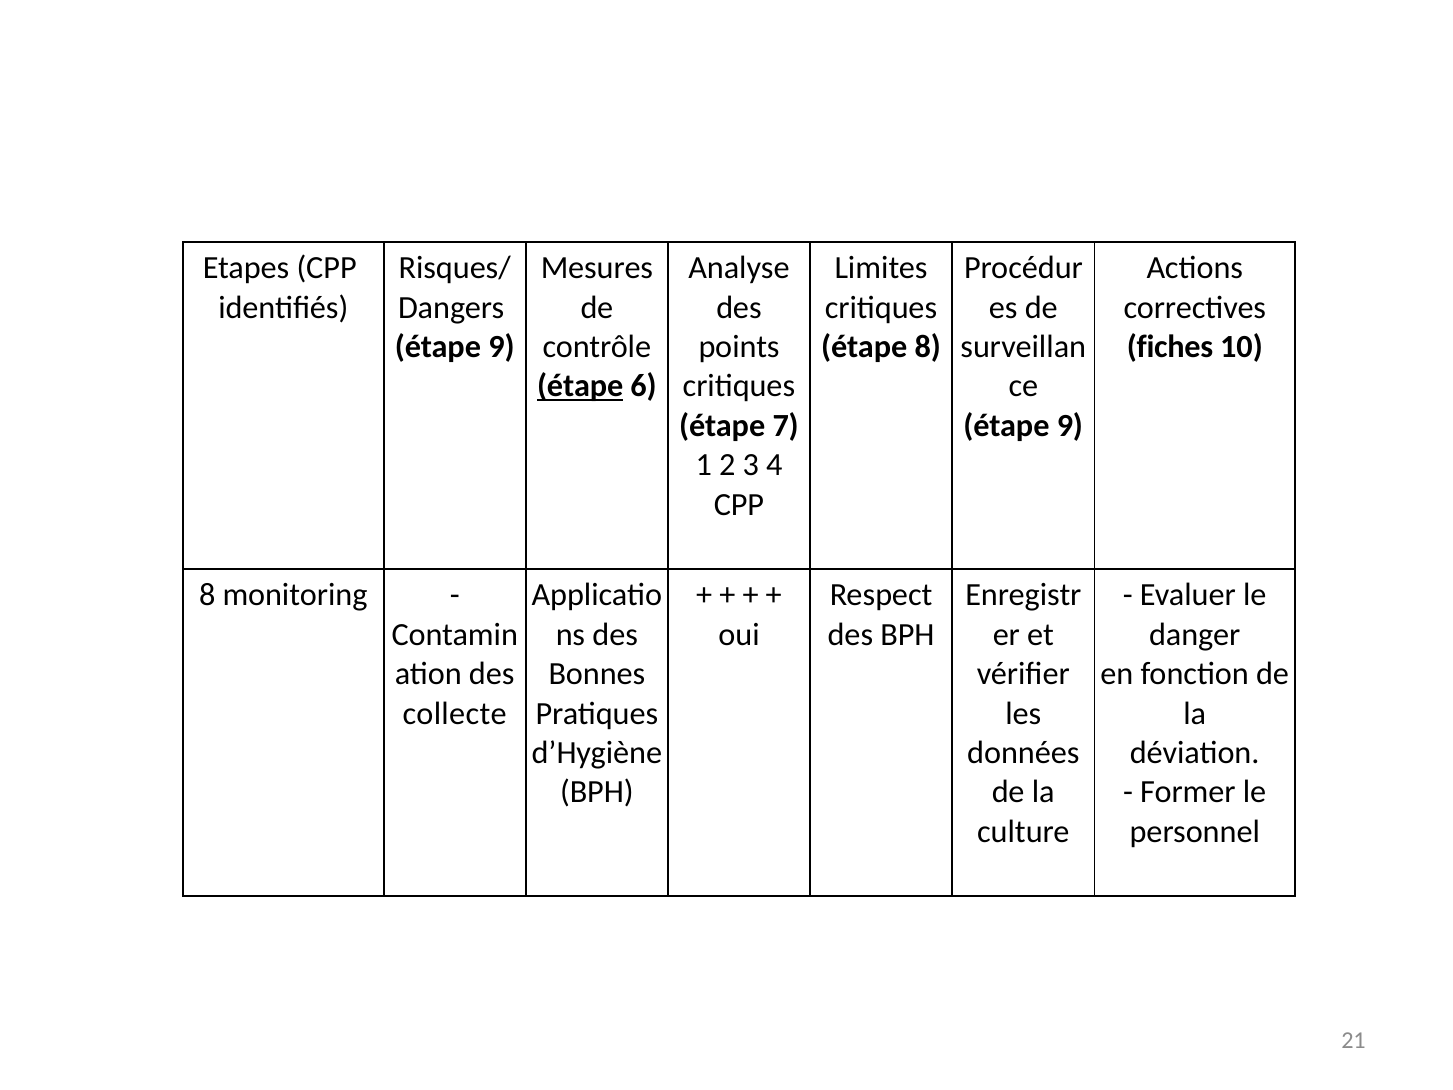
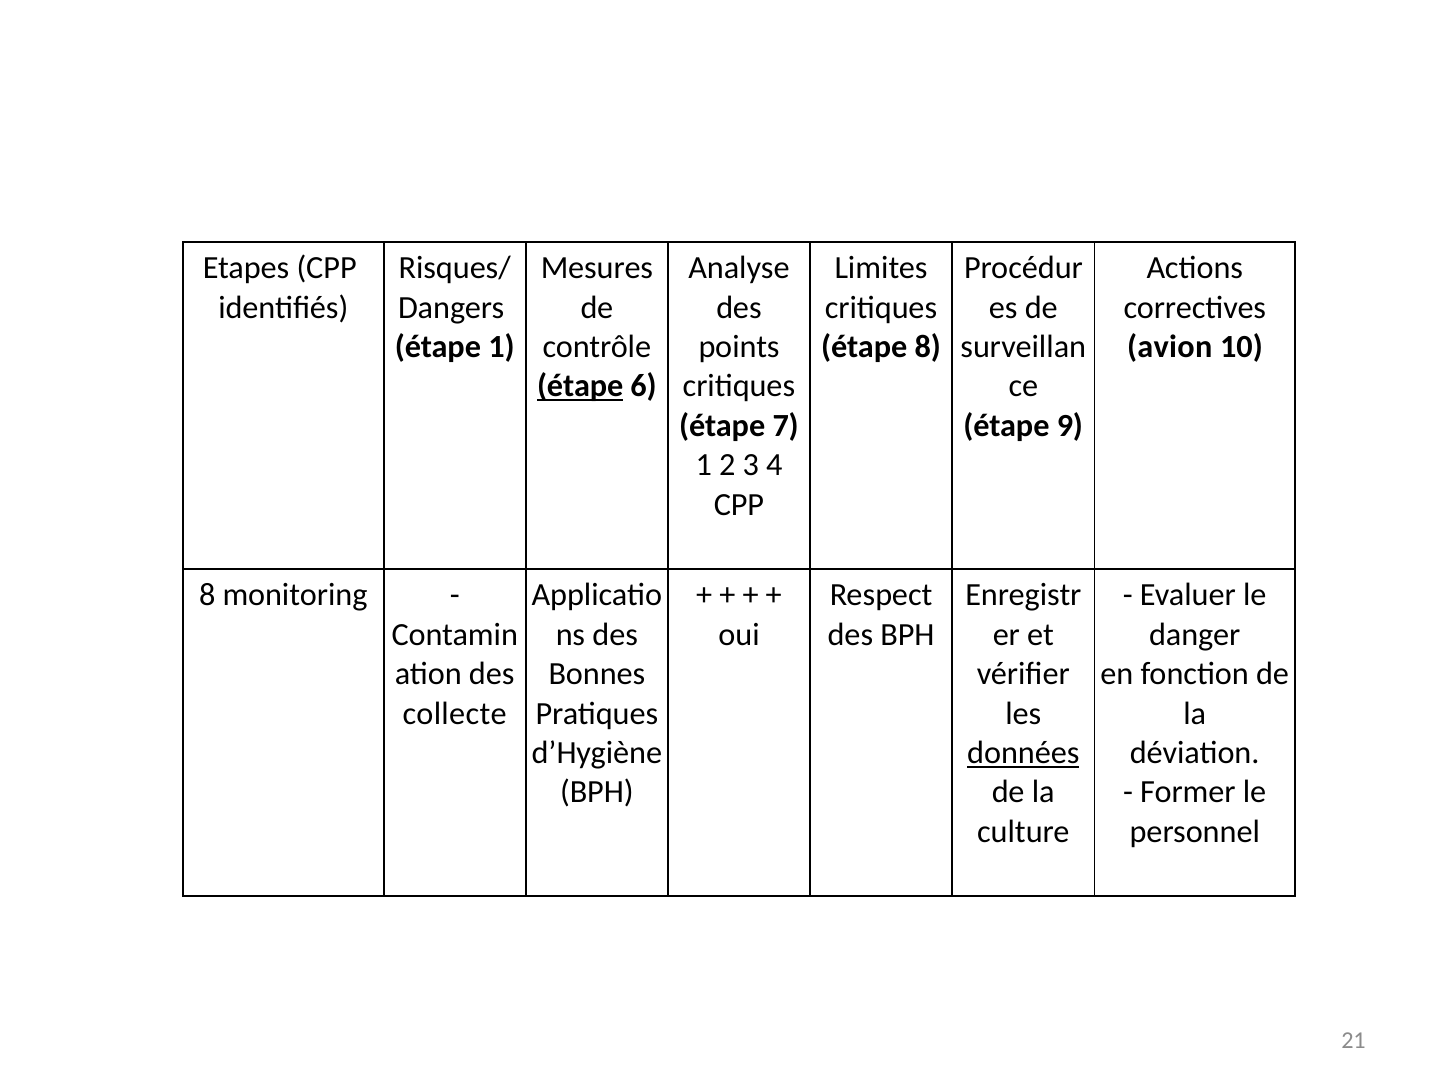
9: 9 -> 1 (501, 347)
fiches: fiches -> avion (1170, 347)
données underline: none -> present (1023, 753)
